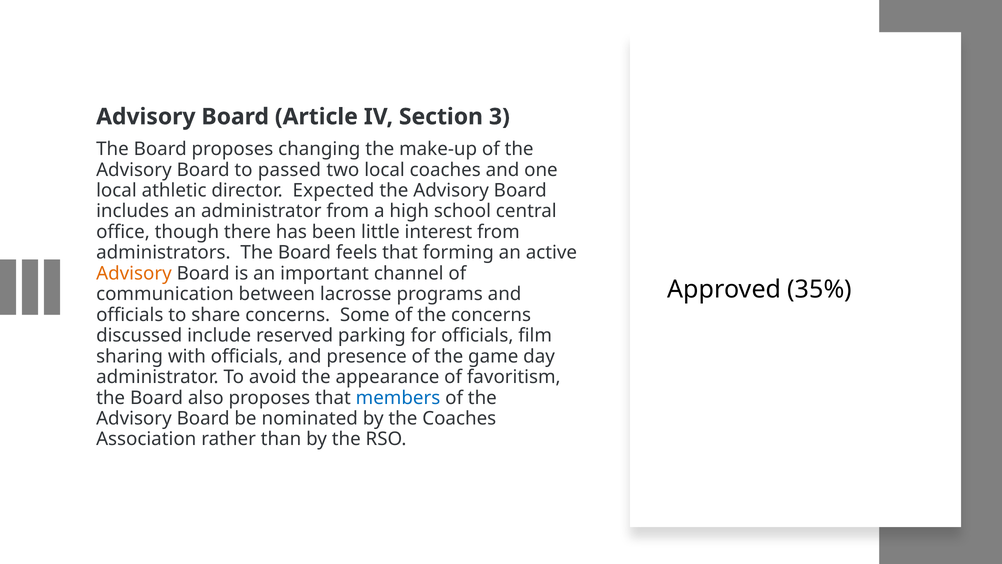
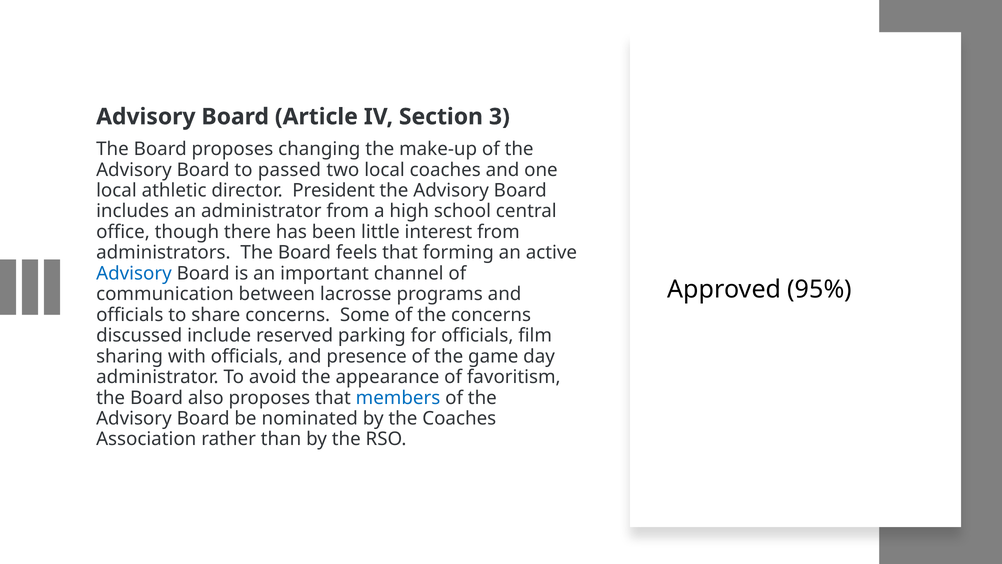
Expected: Expected -> President (334, 190)
Advisory colour: orange -> blue (134, 273)
35%: 35% -> 95% (820, 289)
